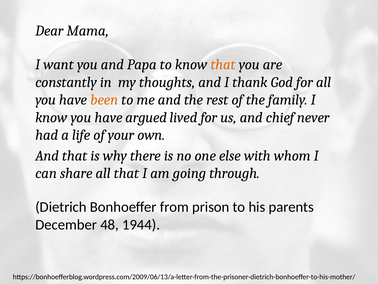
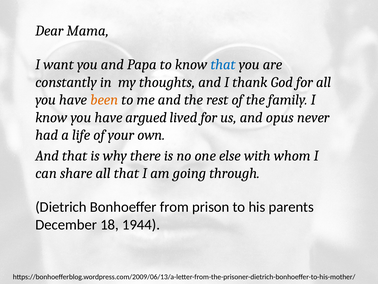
that colour: orange -> blue (223, 64)
chief: chief -> opus (280, 117)
48: 48 -> 18 (110, 224)
